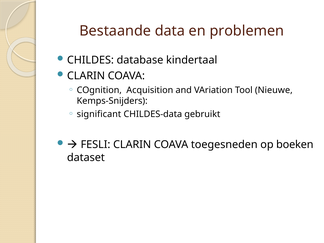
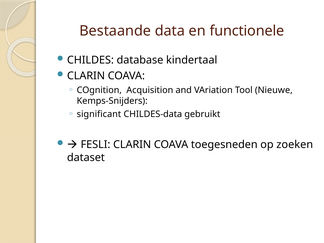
problemen: problemen -> functionele (247, 31)
boeken: boeken -> zoeken (295, 144)
